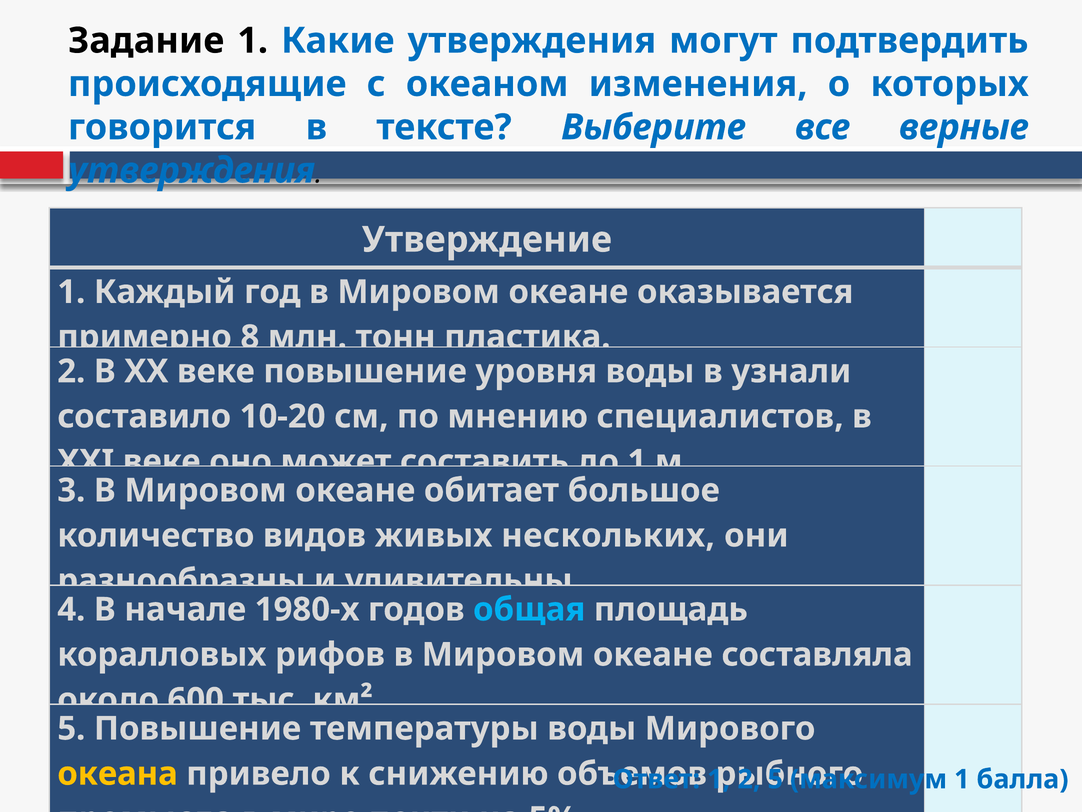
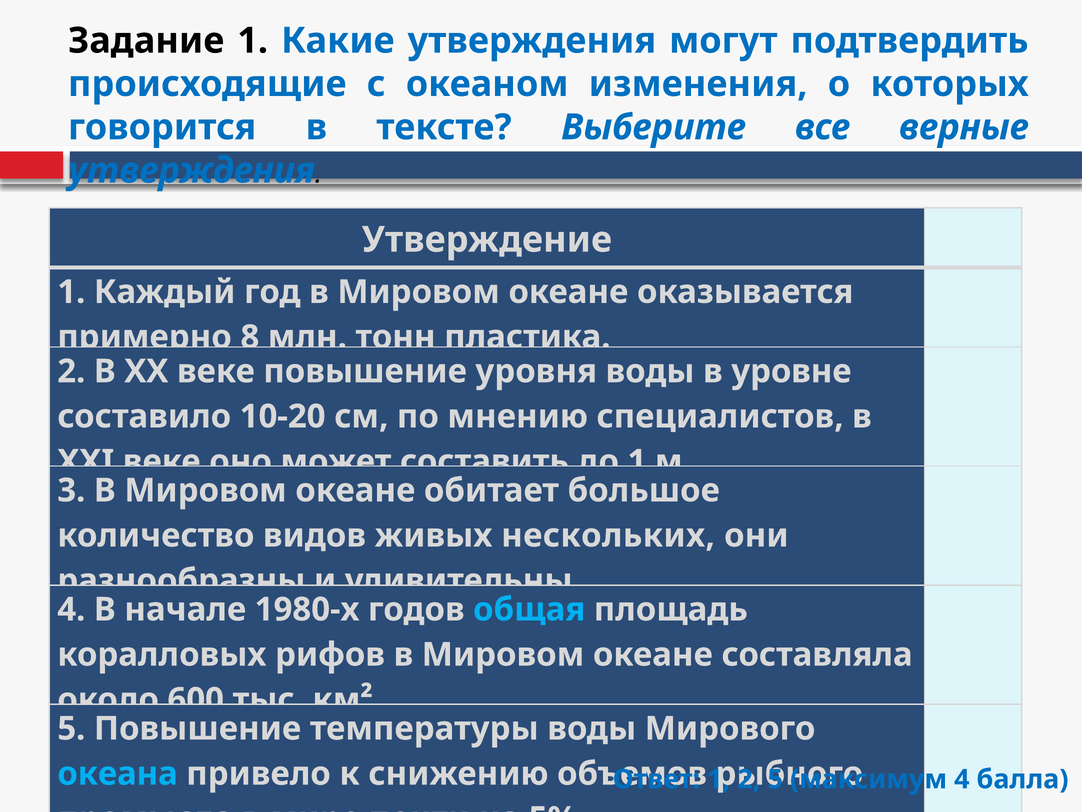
узнали: узнали -> уровне (791, 371)
океана colour: yellow -> light blue (118, 773)
1: 1 -> 4 (962, 779)
